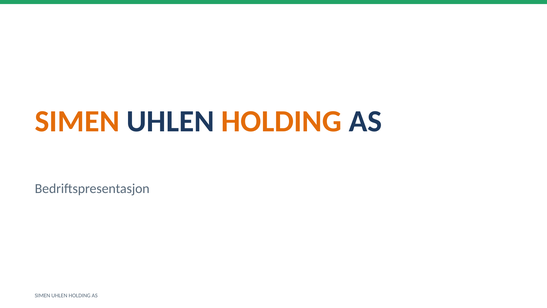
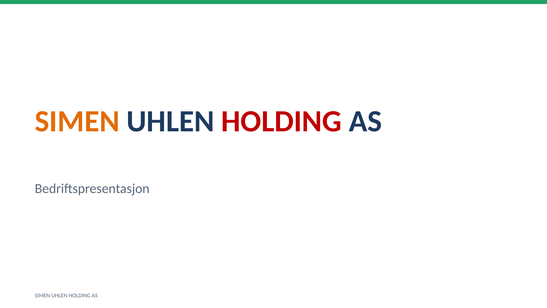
HOLDING colour: orange -> red (282, 121)
